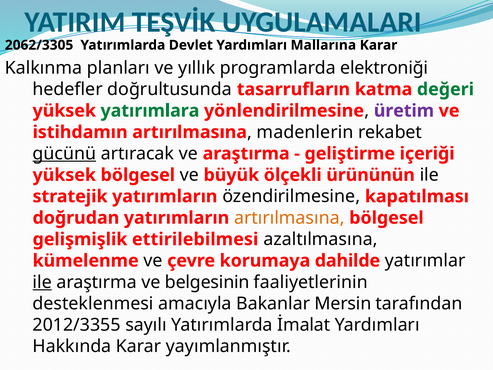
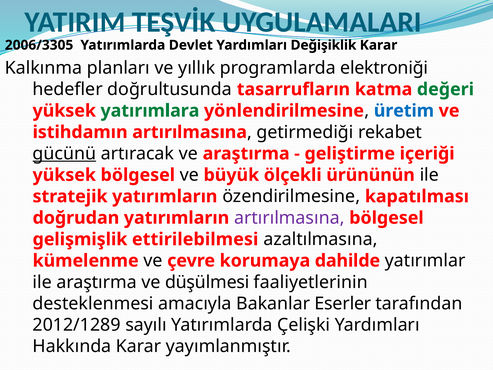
2062/3305: 2062/3305 -> 2006/3305 (39, 45)
Mallarına: Mallarına -> Değişiklik (323, 45)
üretim colour: purple -> blue (404, 111)
madenlerin: madenlerin -> getirmediği (305, 132)
artırılmasına colour: orange -> purple (289, 218)
ile underline: present -> none (42, 282)
belgesinin: belgesinin -> düşülmesi (207, 282)
Mersin: Mersin -> Eserler (343, 303)
2012/3355: 2012/3355 -> 2012/1289 (77, 325)
İmalat: İmalat -> Çelişki (304, 325)
